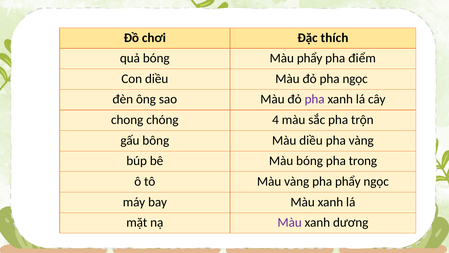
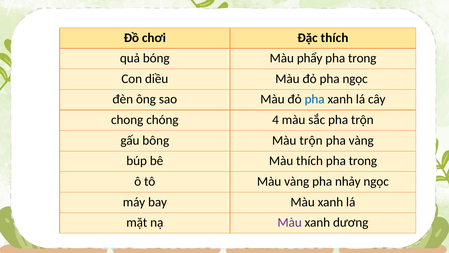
điểm: điểm -> trong (362, 58)
pha colour: purple -> blue (315, 99)
Màu diều: diều -> trộn (311, 140)
Màu bóng: bóng -> thích (310, 161)
pha phẩy: phẩy -> nhảy (348, 181)
